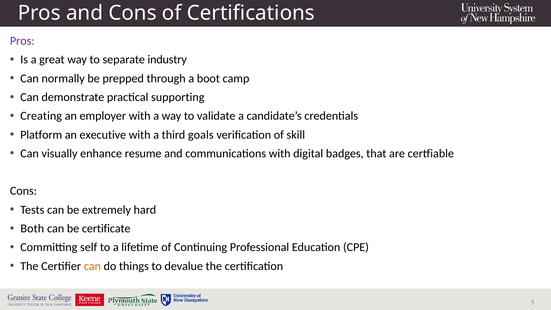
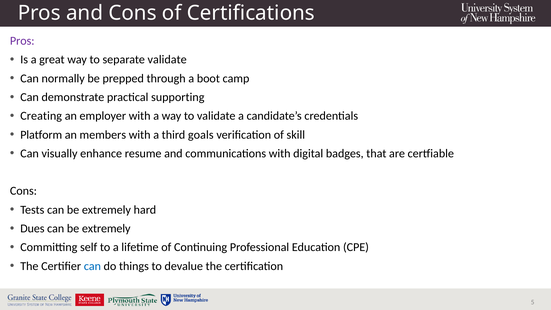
separate industry: industry -> validate (167, 60)
executive: executive -> members (103, 135)
Both: Both -> Dues (32, 228)
certificate: certificate -> extremely (106, 228)
can colour: orange -> blue (92, 266)
